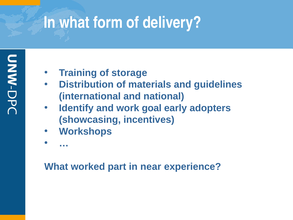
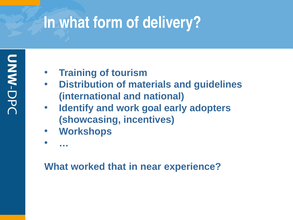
storage: storage -> tourism (129, 73)
part: part -> that (117, 166)
